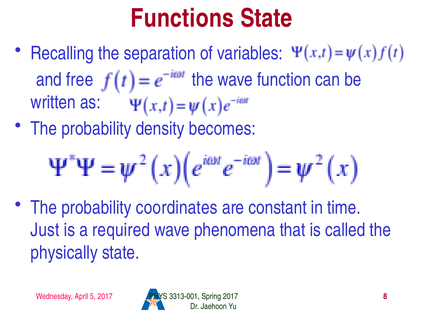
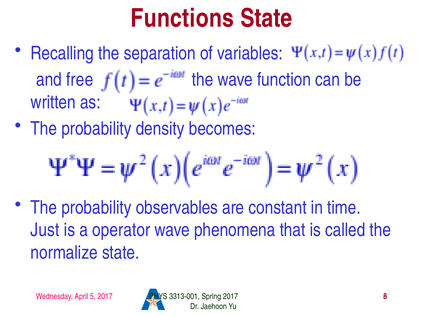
coordinates: coordinates -> observables (177, 208)
required: required -> operator (121, 230)
physically: physically -> normalize (64, 253)
